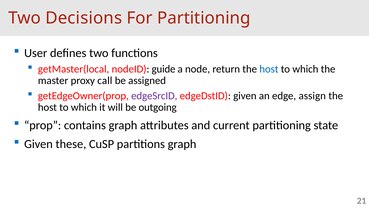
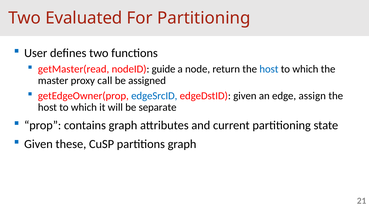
Decisions: Decisions -> Evaluated (84, 18)
getMaster(local: getMaster(local -> getMaster(read (74, 69)
edgeSrcID colour: purple -> blue (154, 96)
outgoing: outgoing -> separate (158, 107)
